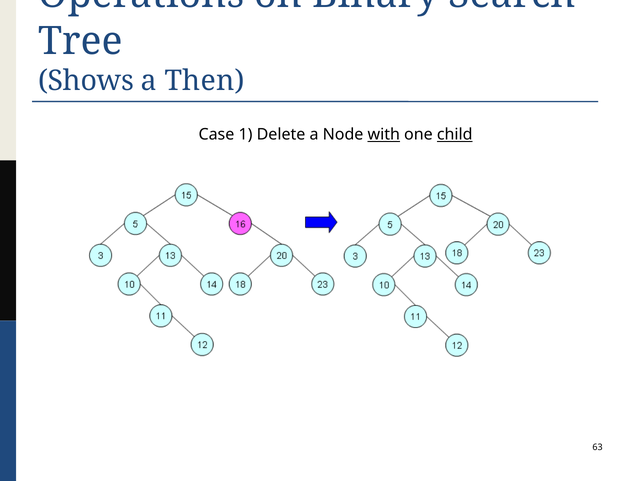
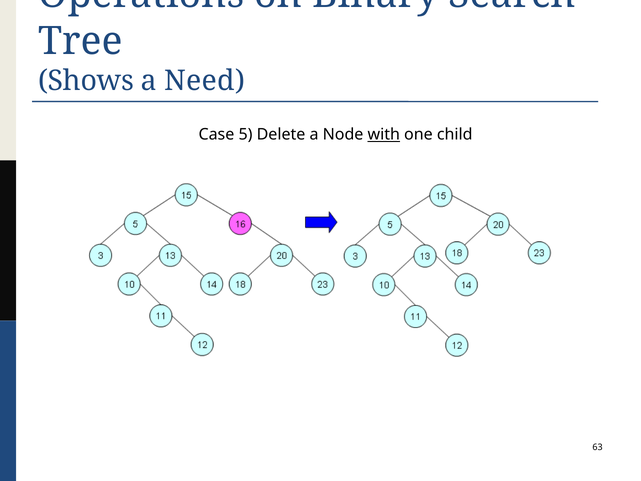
Then: Then -> Need (205, 81)
1: 1 -> 5 (246, 134)
child underline: present -> none (455, 134)
